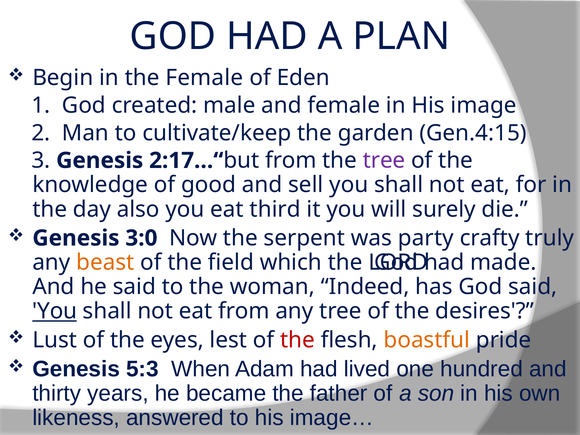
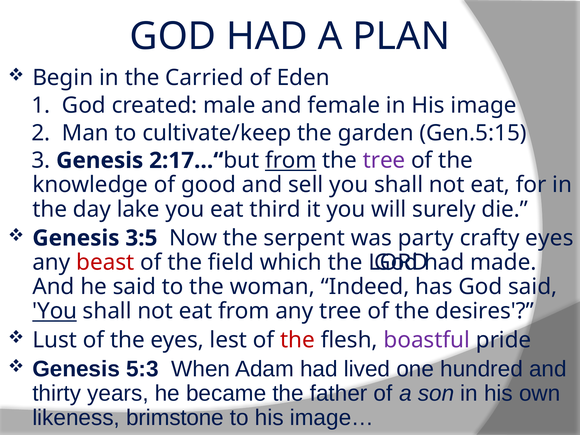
the Female: Female -> Carried (204, 78)
Gen.4:15: Gen.4:15 -> Gen.5:15 (473, 133)
from underline: none -> present (291, 161)
also: also -> lake (138, 209)
3:0: 3:0 -> 3:5 (141, 238)
crafty truly: truly -> eyes (550, 238)
beast colour: orange -> red (105, 262)
boastful colour: orange -> purple (427, 340)
answered: answered -> brimstone (175, 418)
